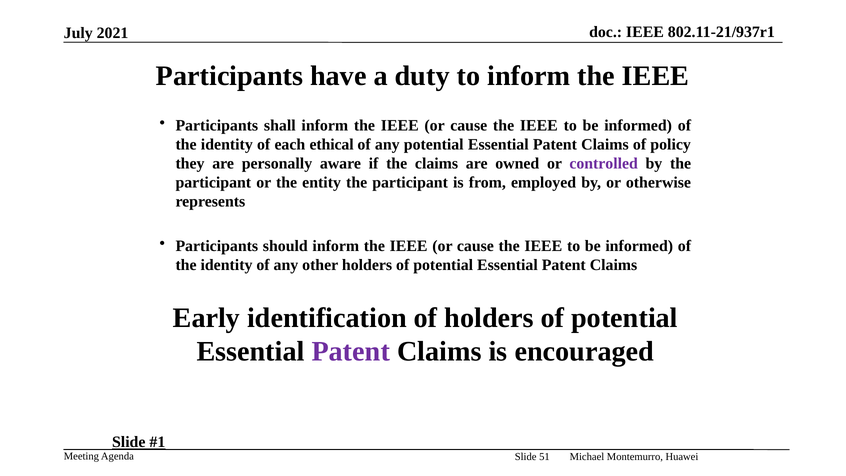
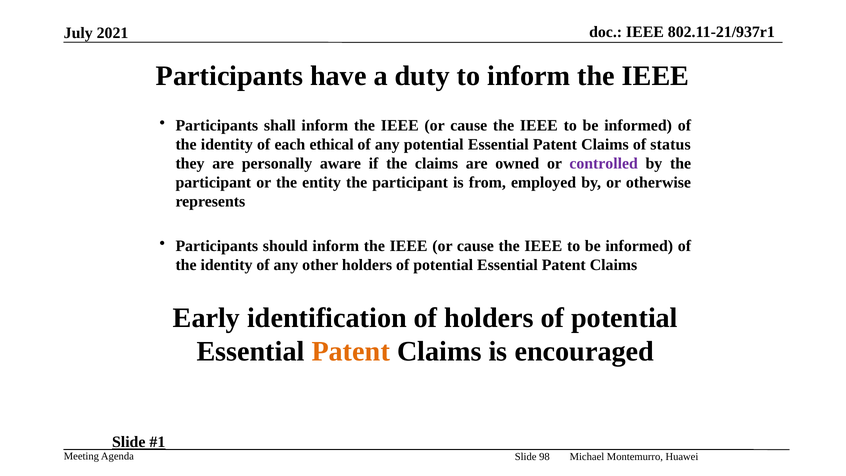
policy: policy -> status (671, 144)
Patent colour: purple -> orange (351, 351)
51: 51 -> 98 (544, 456)
